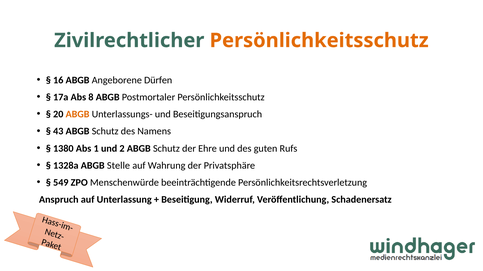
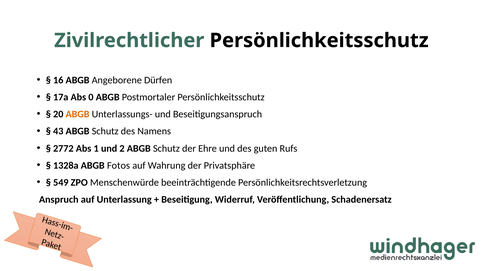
Persönlichkeitsschutz colour: orange -> black (319, 41)
8: 8 -> 0 (91, 97)
1380: 1380 -> 2772 (63, 149)
Stelle: Stelle -> Fotos (118, 166)
